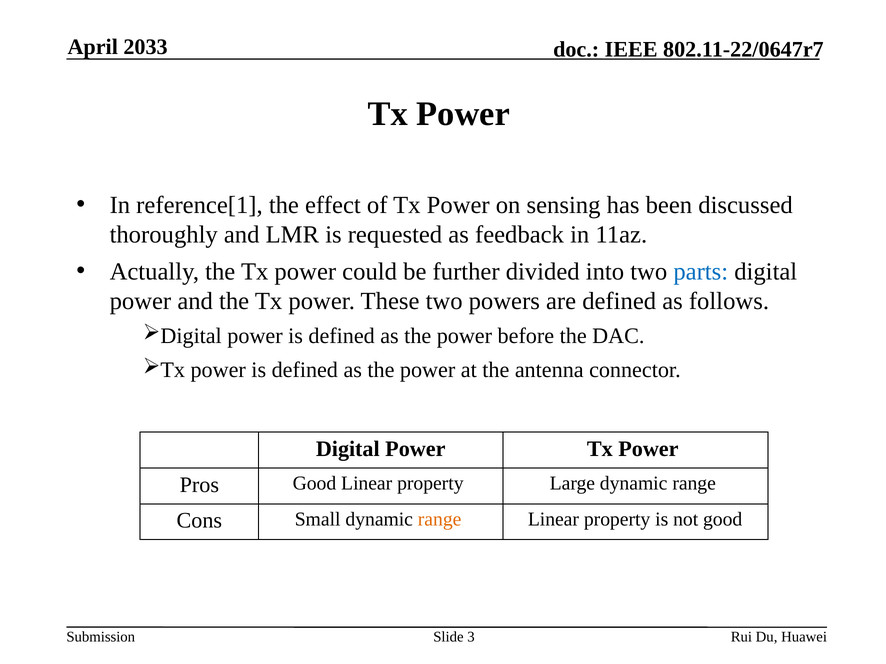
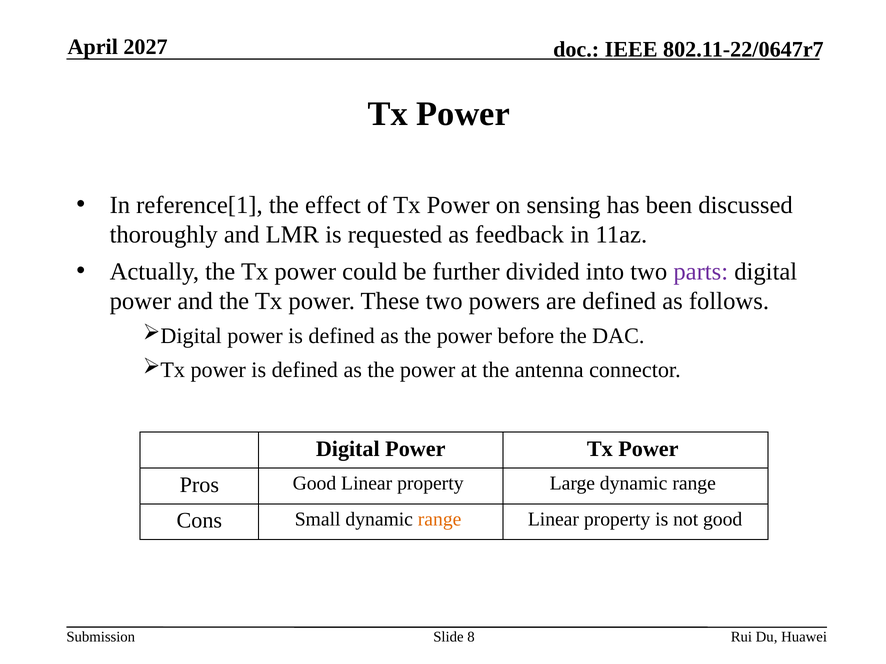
2033: 2033 -> 2027 (146, 47)
parts colour: blue -> purple (701, 272)
3: 3 -> 8 (471, 637)
